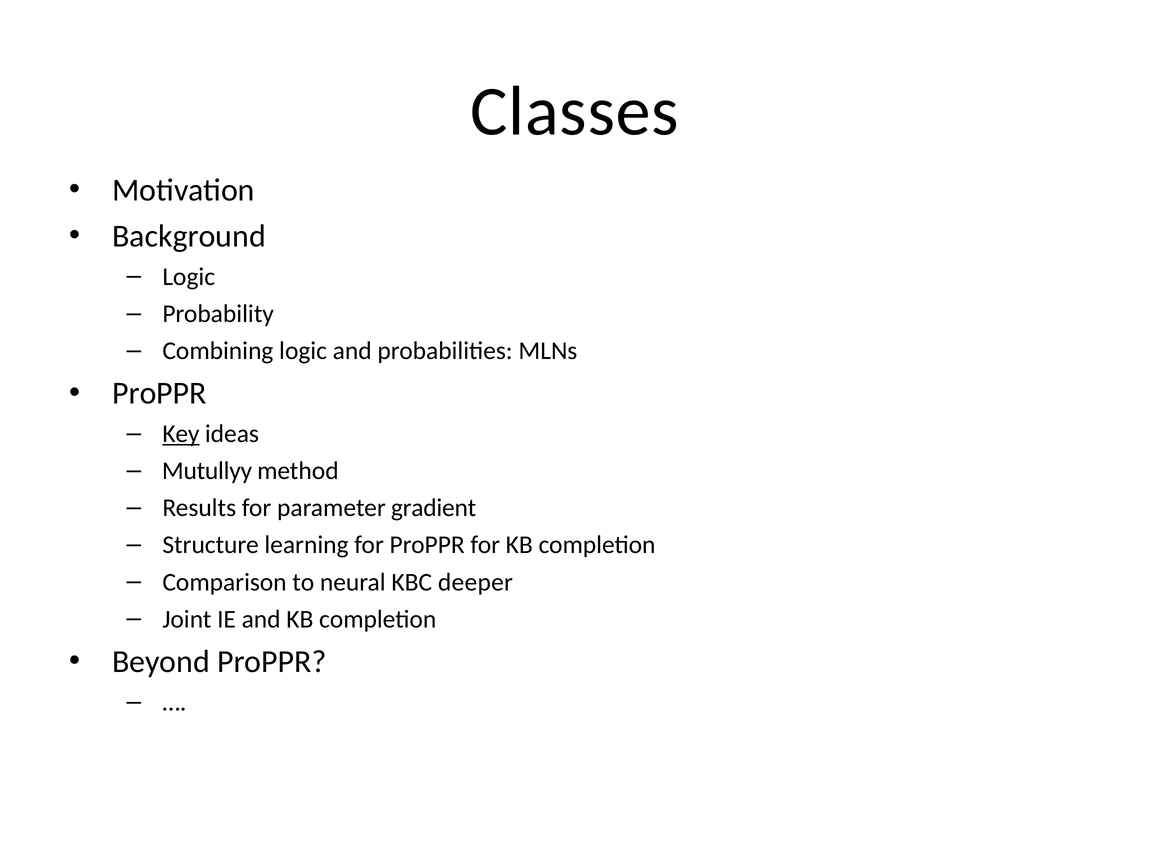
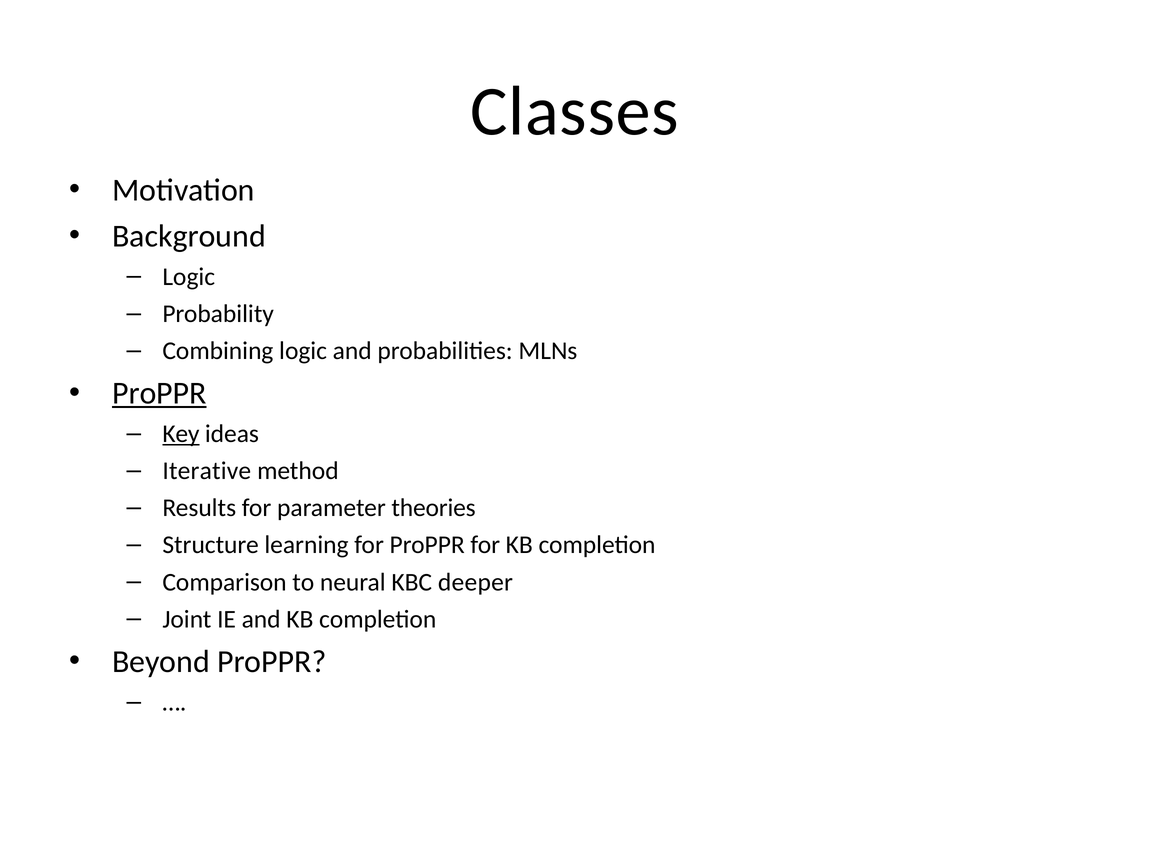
ProPPR underline: none -> present (159, 393)
Mutullyy: Mutullyy -> Iterative (207, 471)
gradient: gradient -> theories (434, 508)
